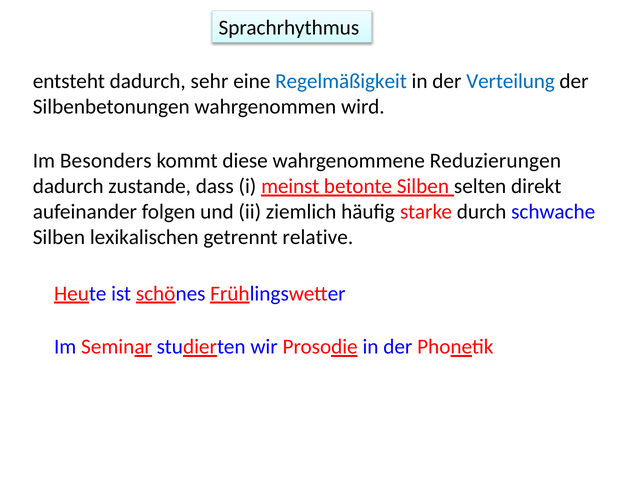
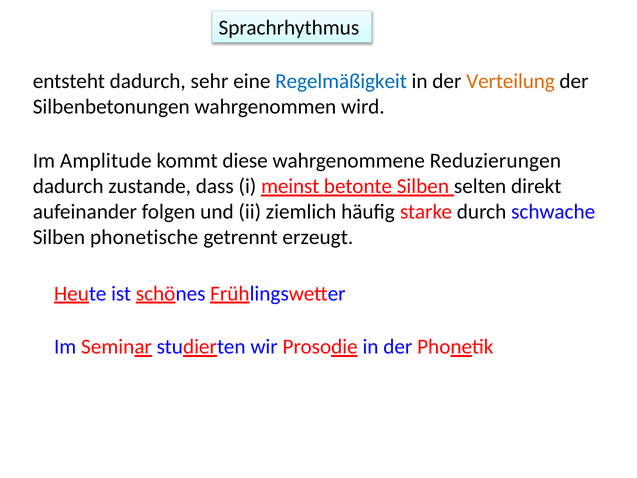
Verteilung colour: blue -> orange (511, 81)
Besonders: Besonders -> Amplitude (106, 161)
lexikalischen: lexikalischen -> phonetische (144, 237)
relative: relative -> erzeugt (318, 237)
